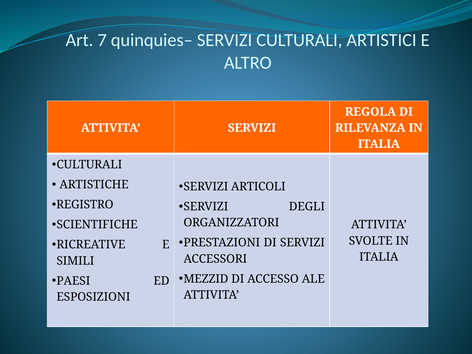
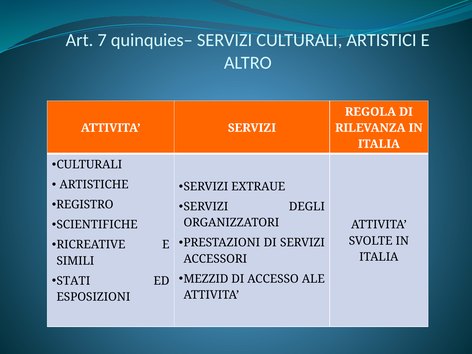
ARTICOLI: ARTICOLI -> EXTRAUE (258, 187)
PAESI: PAESI -> STATI (73, 281)
